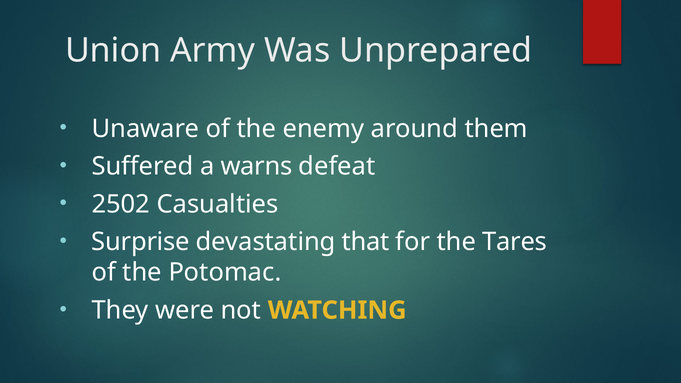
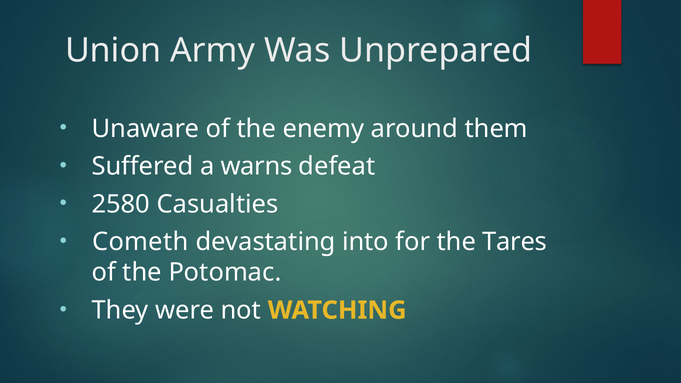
2502: 2502 -> 2580 (121, 204)
Surprise: Surprise -> Cometh (140, 242)
that: that -> into (366, 242)
